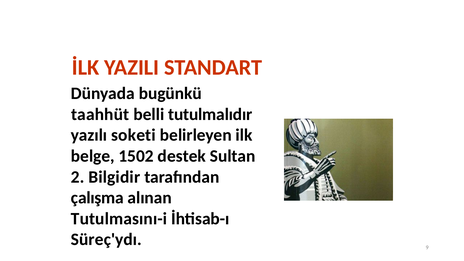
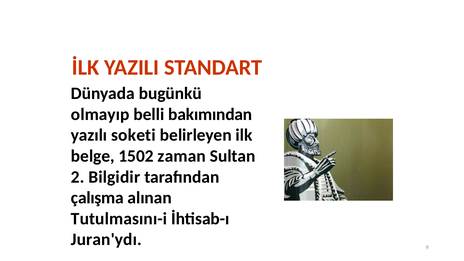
taahhüt: taahhüt -> olmayıp (100, 114)
tutulmalıdır: tutulmalıdır -> bakımından (210, 114)
destek: destek -> zaman (182, 156)
Süreç'ydı: Süreç'ydı -> Juran'ydı (106, 240)
